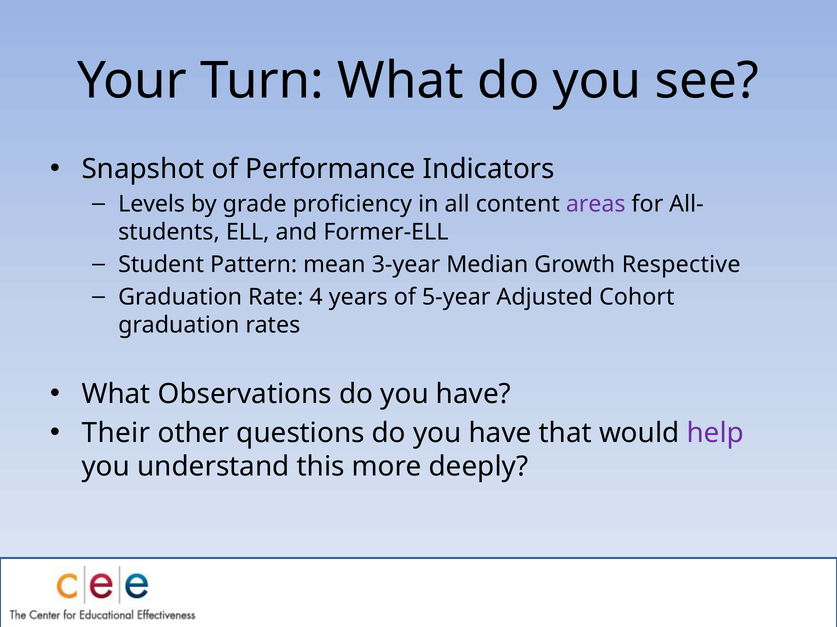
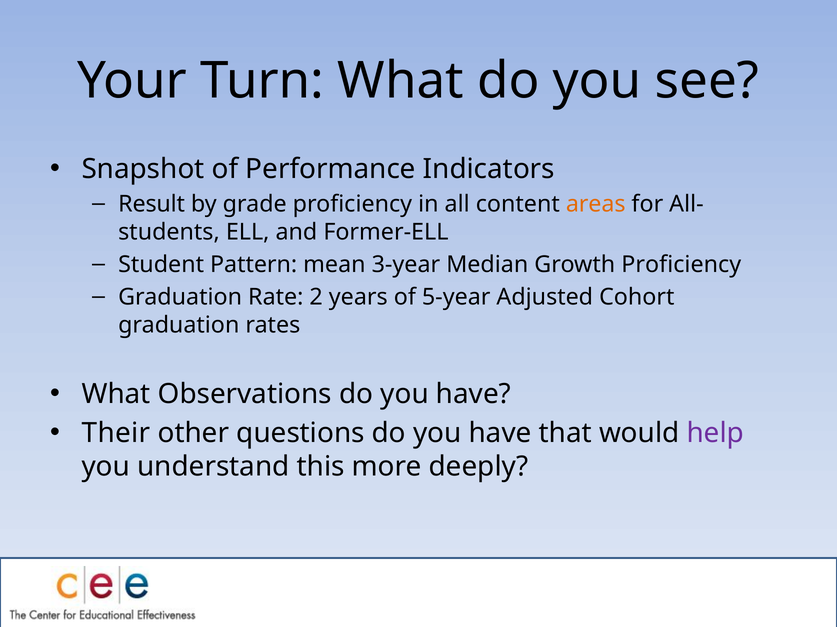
Levels: Levels -> Result (152, 204)
areas colour: purple -> orange (596, 204)
Growth Respective: Respective -> Proficiency (681, 265)
4: 4 -> 2 (316, 297)
